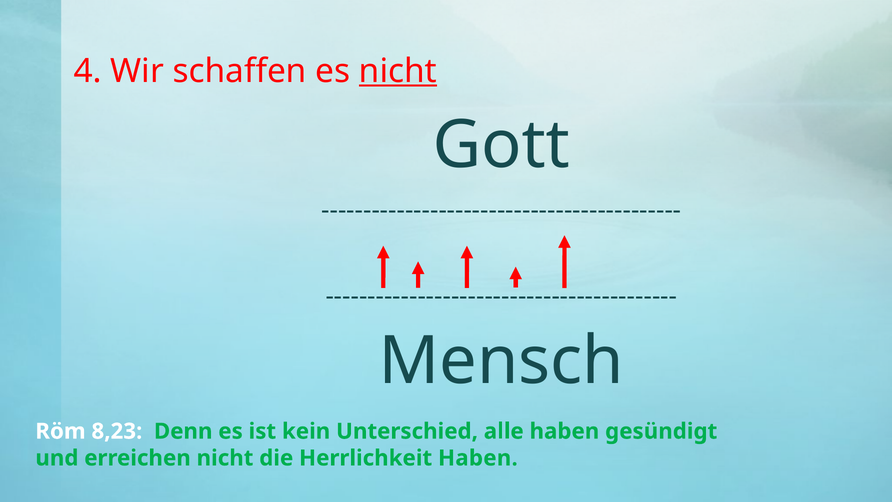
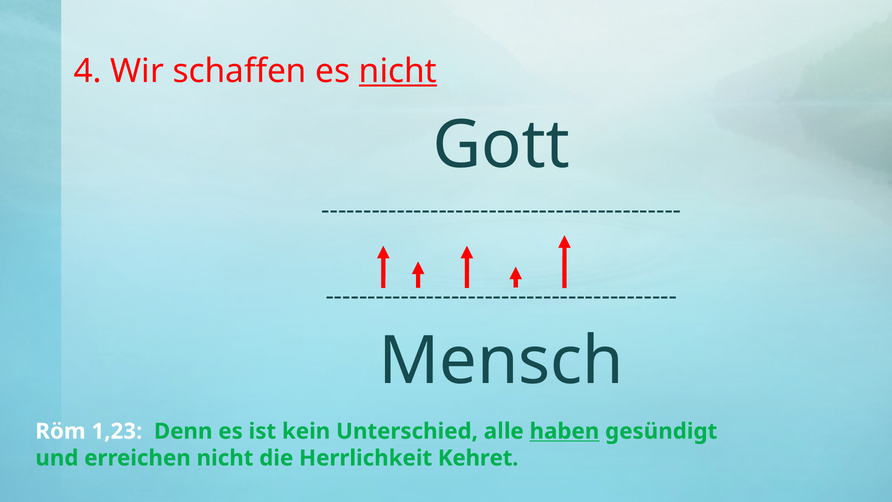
8,23: 8,23 -> 1,23 (117, 431)
haben underline: none -> present (564, 431)
Herrlichkeit Haben: Haben -> Kehret (478, 458)
